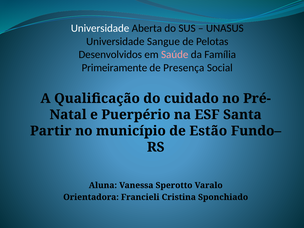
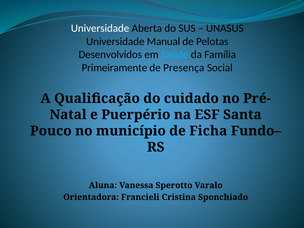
Sangue: Sangue -> Manual (163, 41)
Saúde colour: pink -> light blue (175, 55)
Partir: Partir -> Pouco (51, 131)
Estão: Estão -> Ficha (208, 131)
